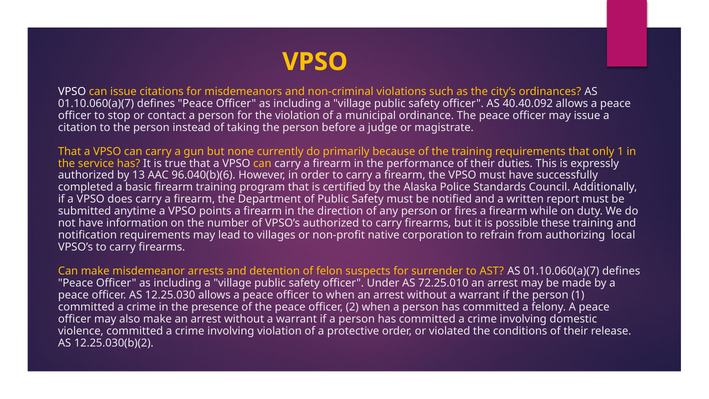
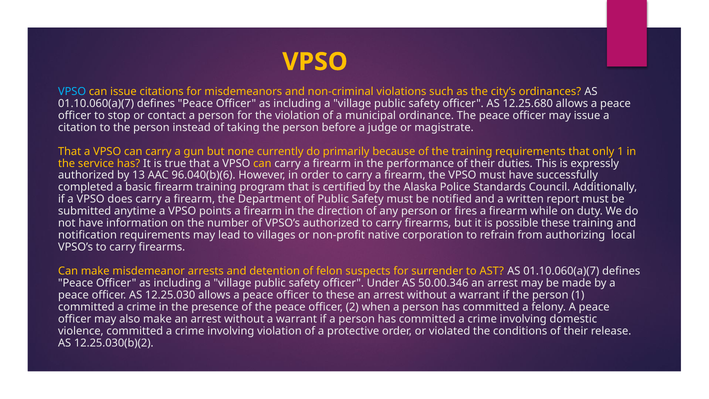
VPSO colour: white -> light blue (72, 91)
40.40.092: 40.40.092 -> 12.25.680 (528, 103)
72.25.010: 72.25.010 -> 50.00.346 (443, 283)
to when: when -> these (340, 295)
